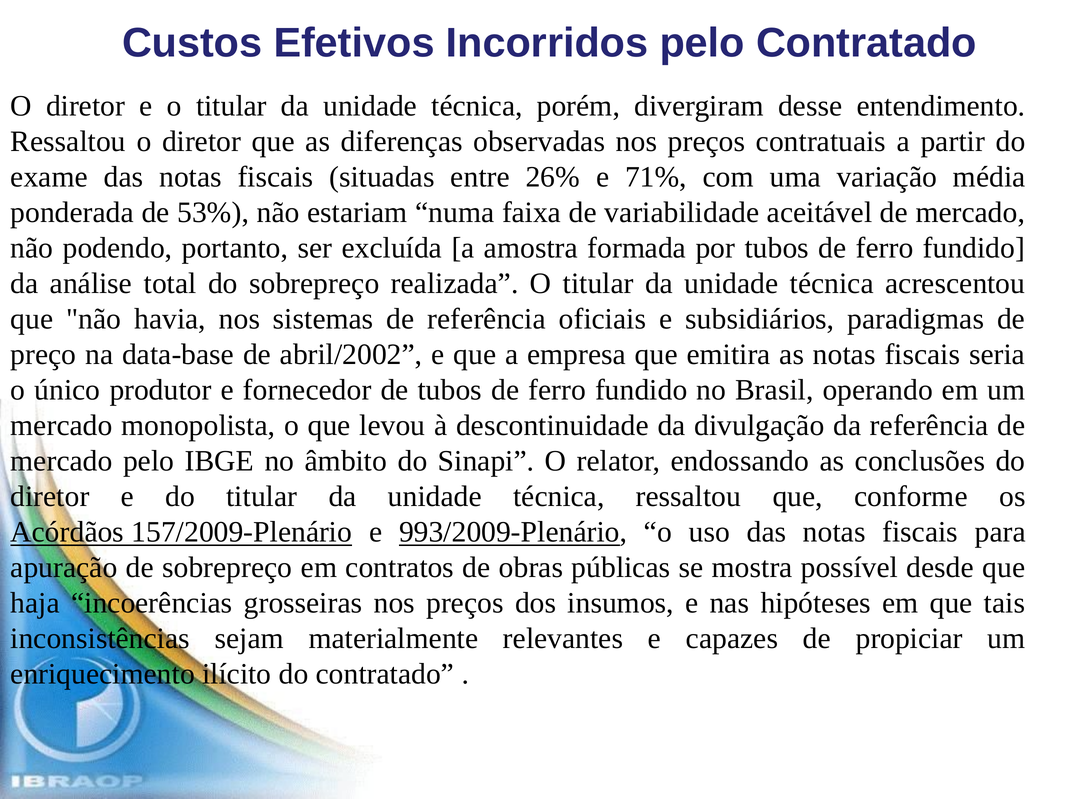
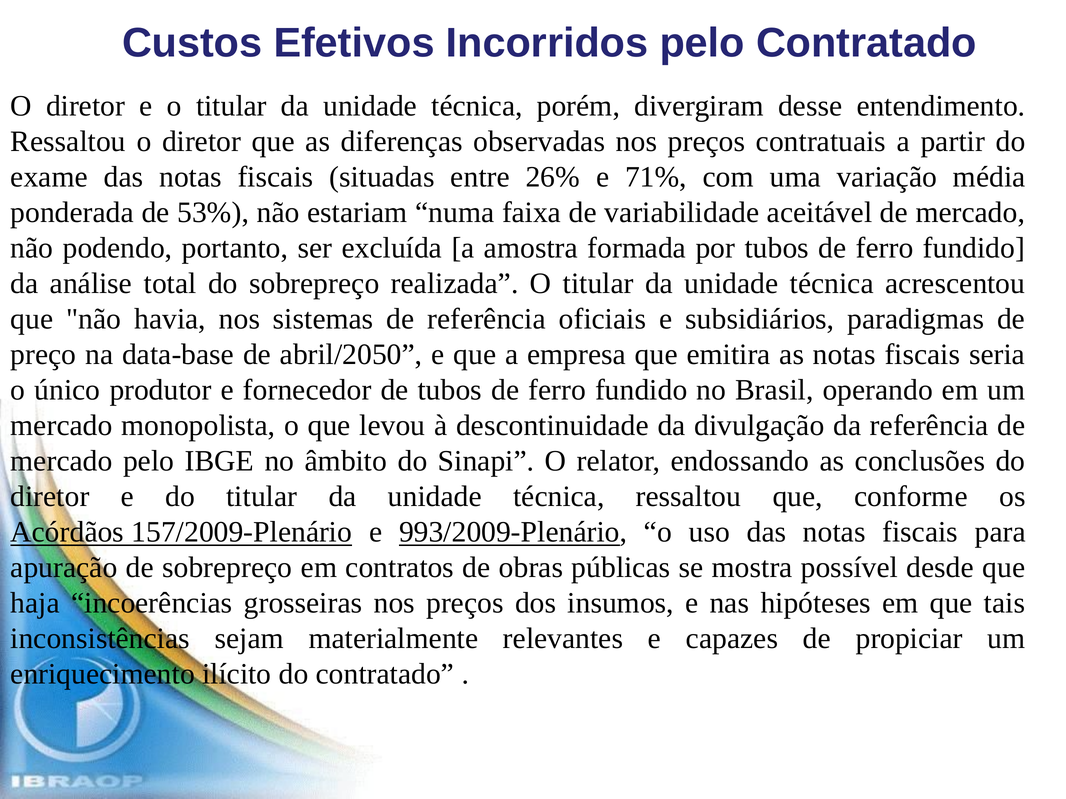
abril/2002: abril/2002 -> abril/2050 (351, 355)
